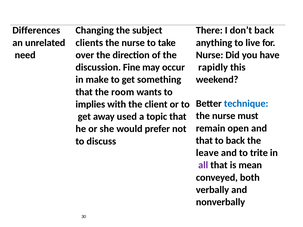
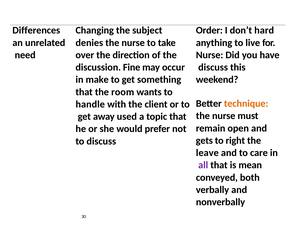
There: There -> Order (209, 30)
don’t back: back -> hard (264, 30)
clients: clients -> denies (89, 43)
rapidly: rapidly -> discuss (213, 67)
technique colour: blue -> orange (246, 104)
implies: implies -> handle (90, 104)
that: that -> gets (204, 141)
to back: back -> right (235, 141)
trite: trite -> care (259, 153)
